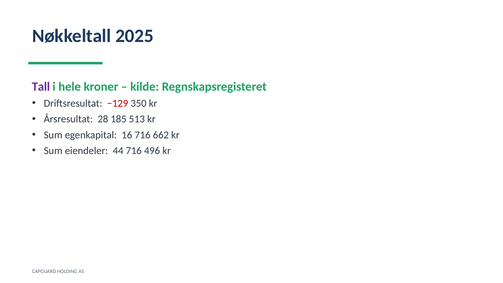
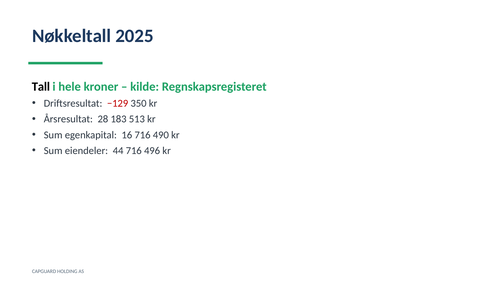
Tall colour: purple -> black (41, 87)
185: 185 -> 183 (119, 119)
662: 662 -> 490 (161, 135)
